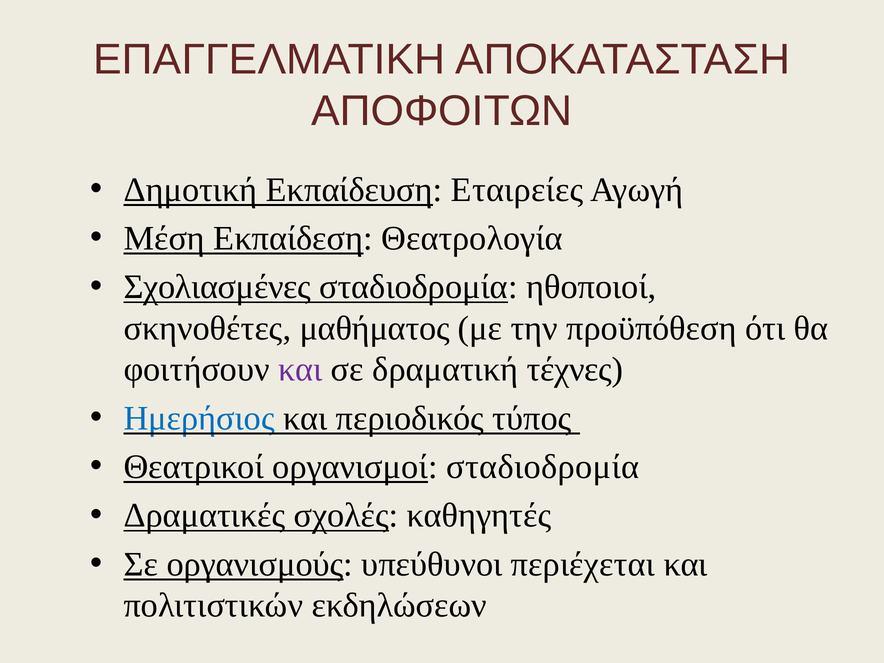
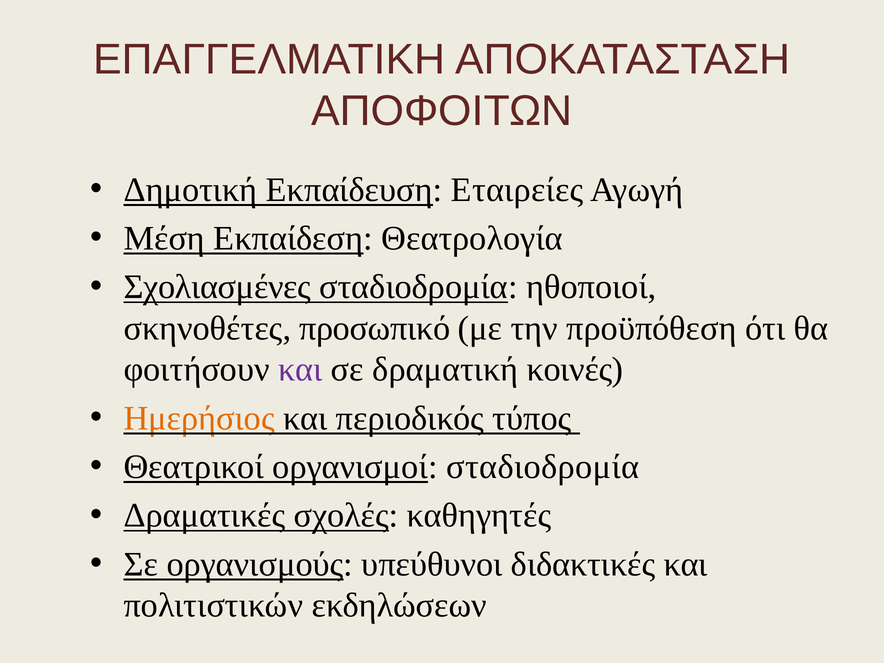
μαθήματος: μαθήματος -> προσωπικό (375, 328)
τέχνες: τέχνες -> κοινές (575, 370)
Ημερήσιος colour: blue -> orange (199, 418)
περιέχεται: περιέχεται -> διδακτικές (583, 564)
